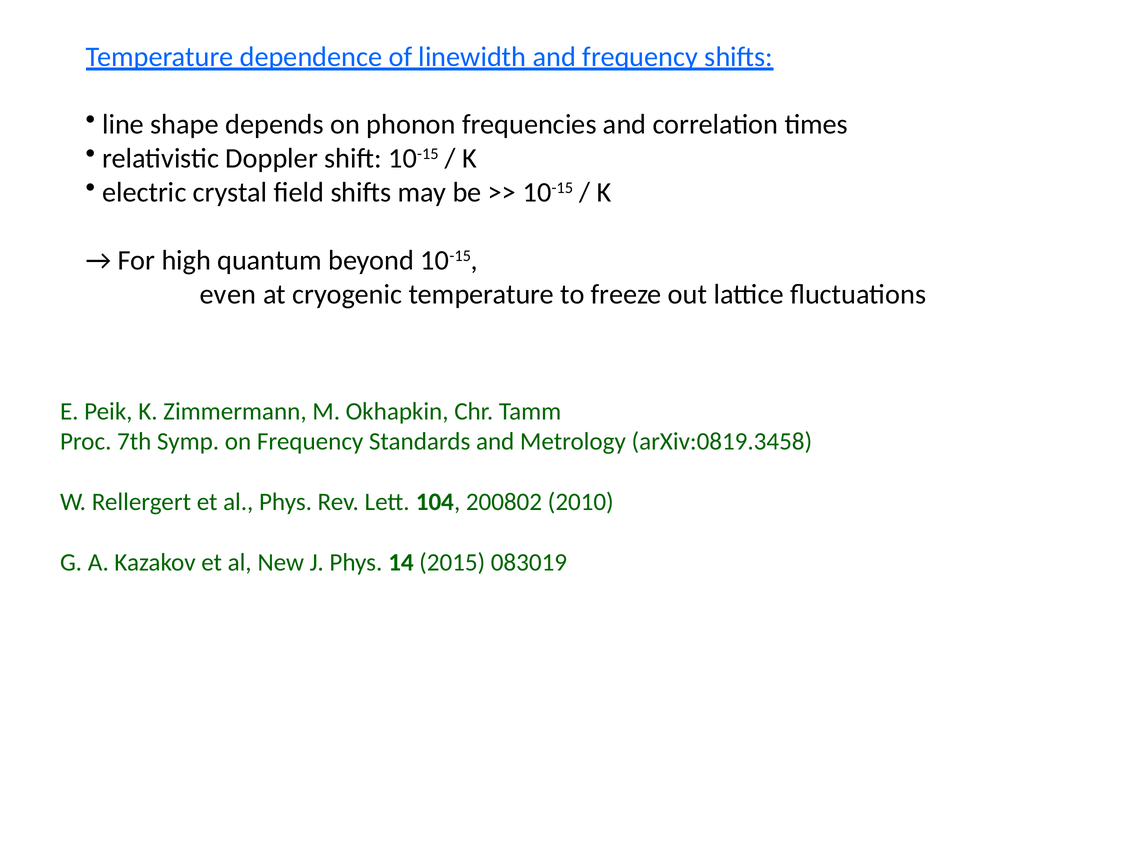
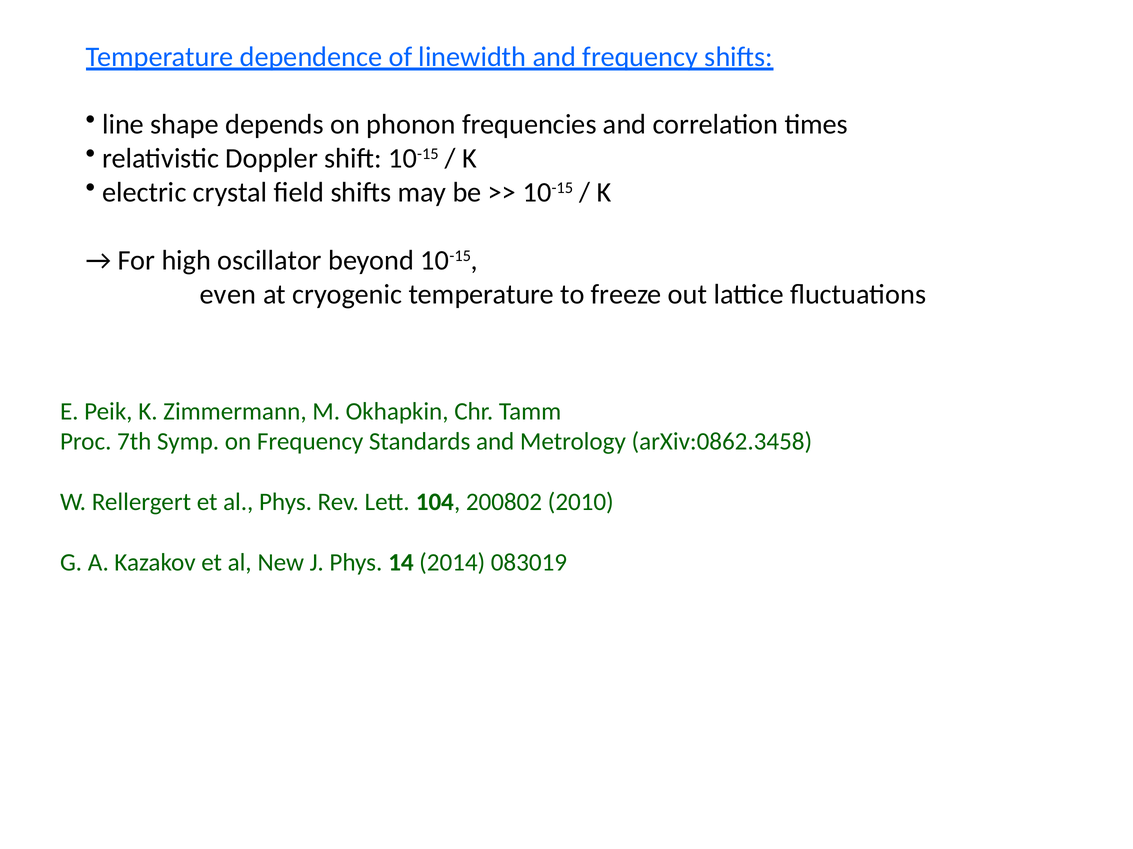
quantum: quantum -> oscillator (270, 261)
arXiv:0819.3458: arXiv:0819.3458 -> arXiv:0862.3458 (722, 442)
2015: 2015 -> 2014 (452, 563)
